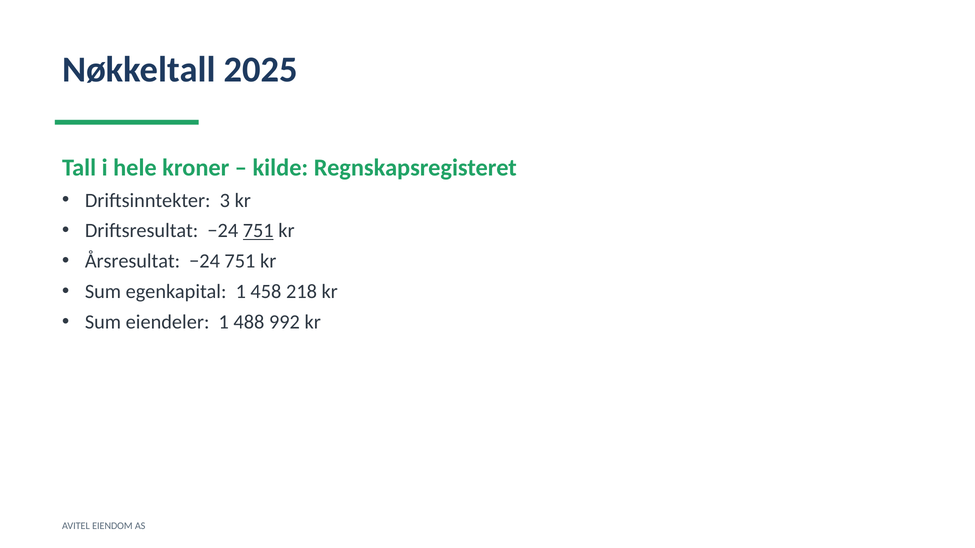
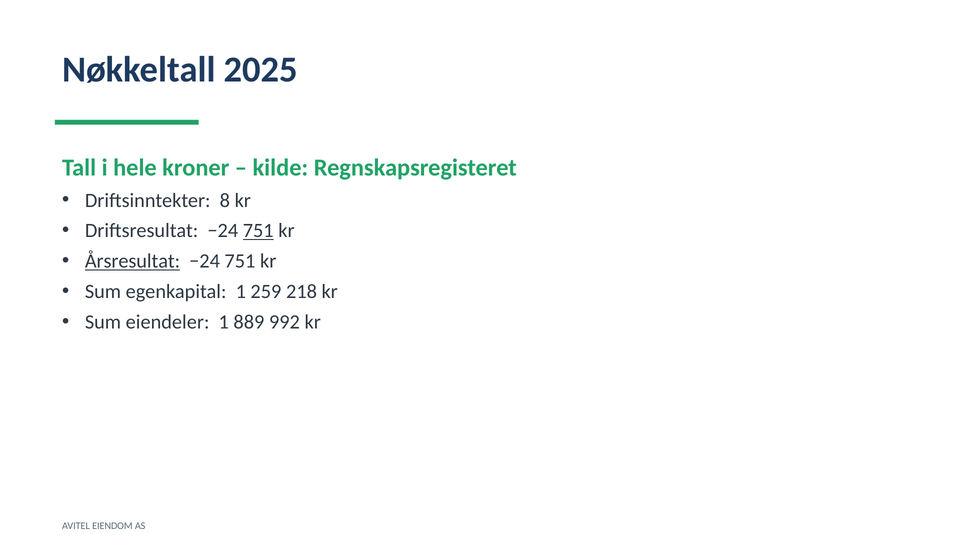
3: 3 -> 8 (225, 200)
Årsresultat underline: none -> present (132, 261)
458: 458 -> 259 (266, 292)
488: 488 -> 889 (249, 322)
